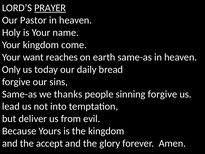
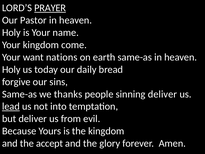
reaches: reaches -> nations (62, 57)
Only: Only -> Holy (11, 69)
sinning forgive: forgive -> deliver (162, 94)
lead underline: none -> present (11, 106)
